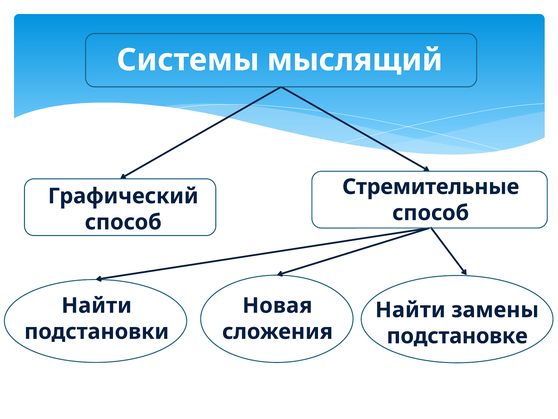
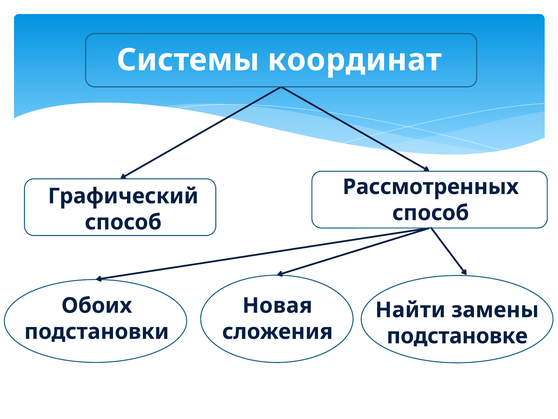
мыслящий: мыслящий -> координат (355, 60)
Стремительные: Стремительные -> Рассмотренных (431, 187)
Найти: Найти -> Обоих (97, 305)
